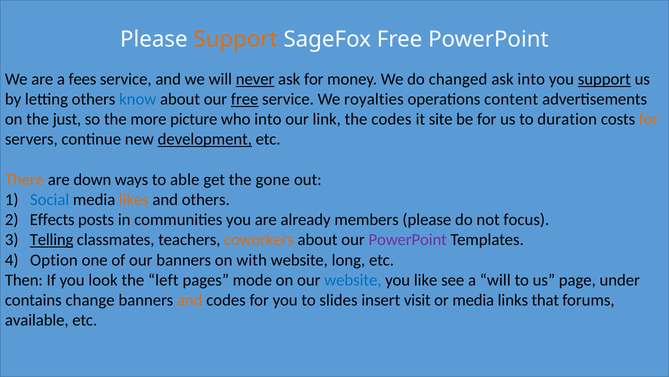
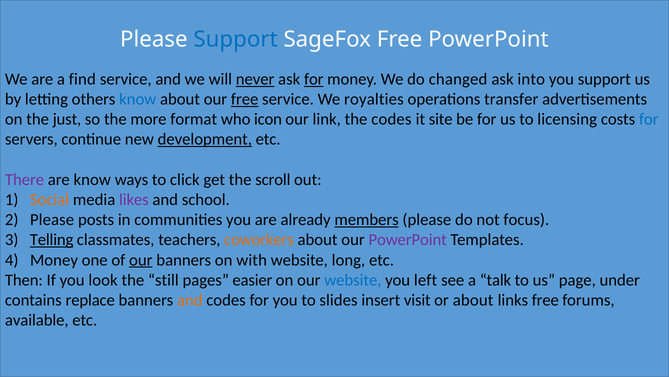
Support colour: orange -> blue (236, 39)
fees: fees -> find (82, 79)
for underline: none -> present (314, 79)
support underline: present -> none (604, 79)
content: content -> transfer (511, 99)
picture: picture -> format (194, 119)
who into: into -> icon (268, 119)
duration: duration -> licensing (567, 119)
for colour: orange -> blue (649, 119)
There colour: orange -> purple (25, 179)
are down: down -> know (92, 179)
able: able -> click (185, 179)
gone: gone -> scroll (273, 179)
Social colour: blue -> orange (50, 199)
likes colour: orange -> purple (134, 199)
and others: others -> school (206, 199)
Effects: Effects -> Please (52, 219)
members underline: none -> present (367, 219)
Option: Option -> Money (54, 260)
our underline: none -> present (141, 260)
left: left -> still (163, 280)
mode: mode -> easier (252, 280)
like: like -> left (426, 280)
a will: will -> talk (495, 280)
change: change -> replace (90, 300)
or media: media -> about (473, 300)
links that: that -> free (545, 300)
